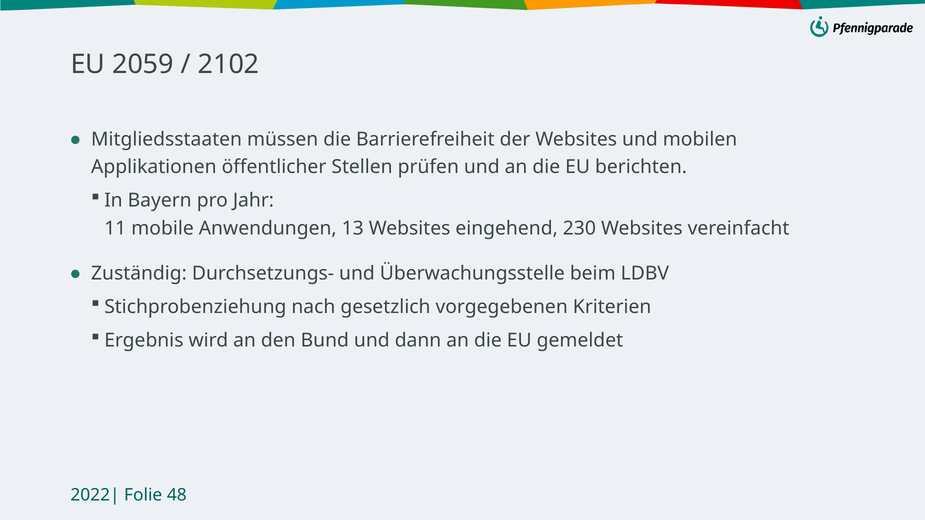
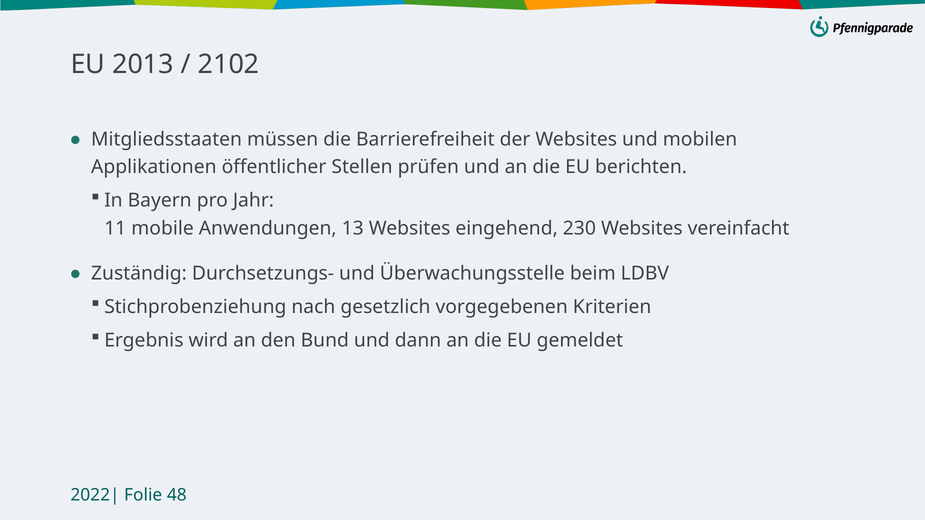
2059: 2059 -> 2013 (143, 64)
